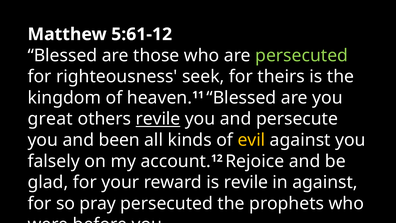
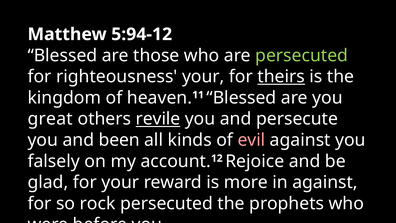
5:61-12: 5:61-12 -> 5:94-12 (142, 34)
righteousness seek: seek -> your (203, 77)
theirs underline: none -> present (281, 77)
evil colour: yellow -> pink (251, 140)
is revile: revile -> more (246, 182)
pray: pray -> rock (98, 203)
